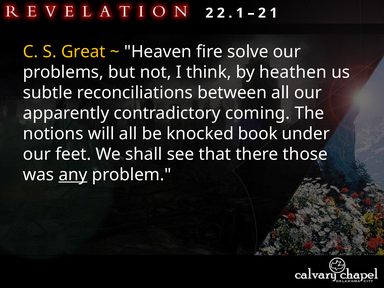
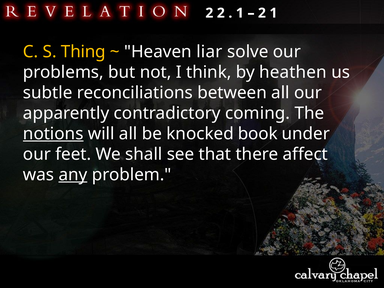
Great: Great -> Thing (83, 52)
fire: fire -> liar (209, 52)
notions underline: none -> present (53, 134)
those: those -> affect (305, 154)
